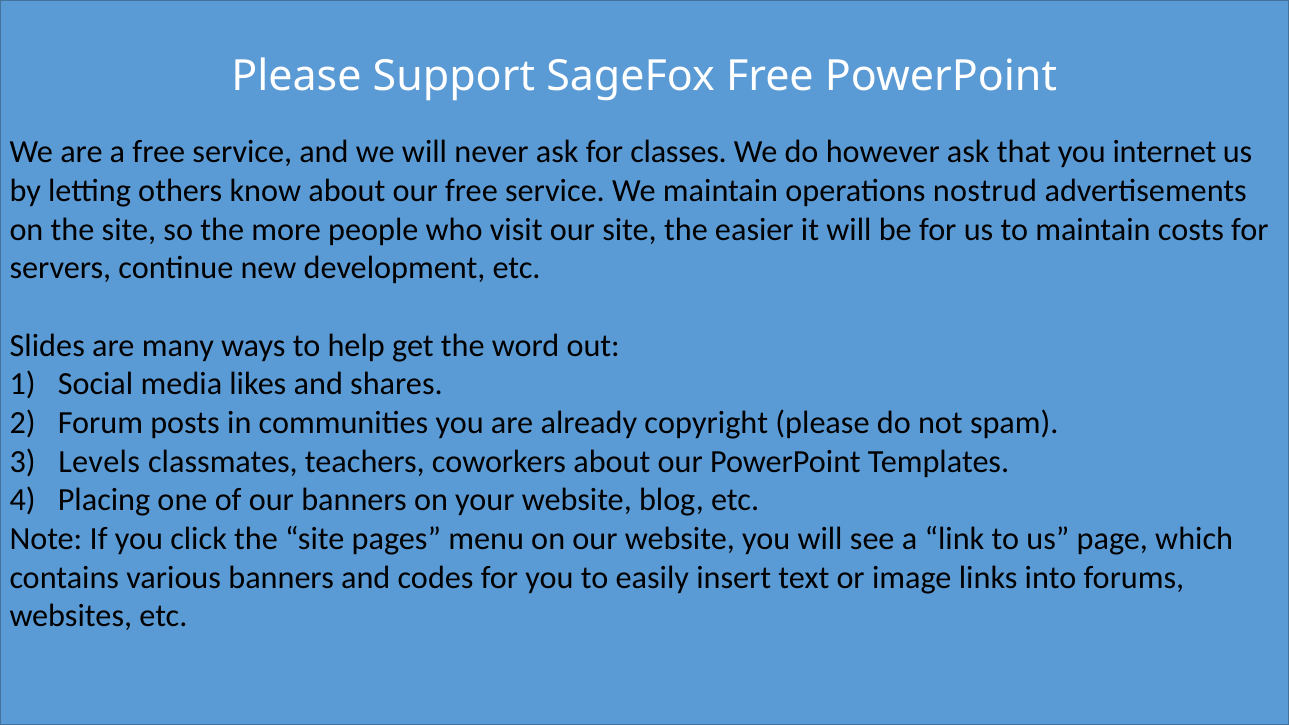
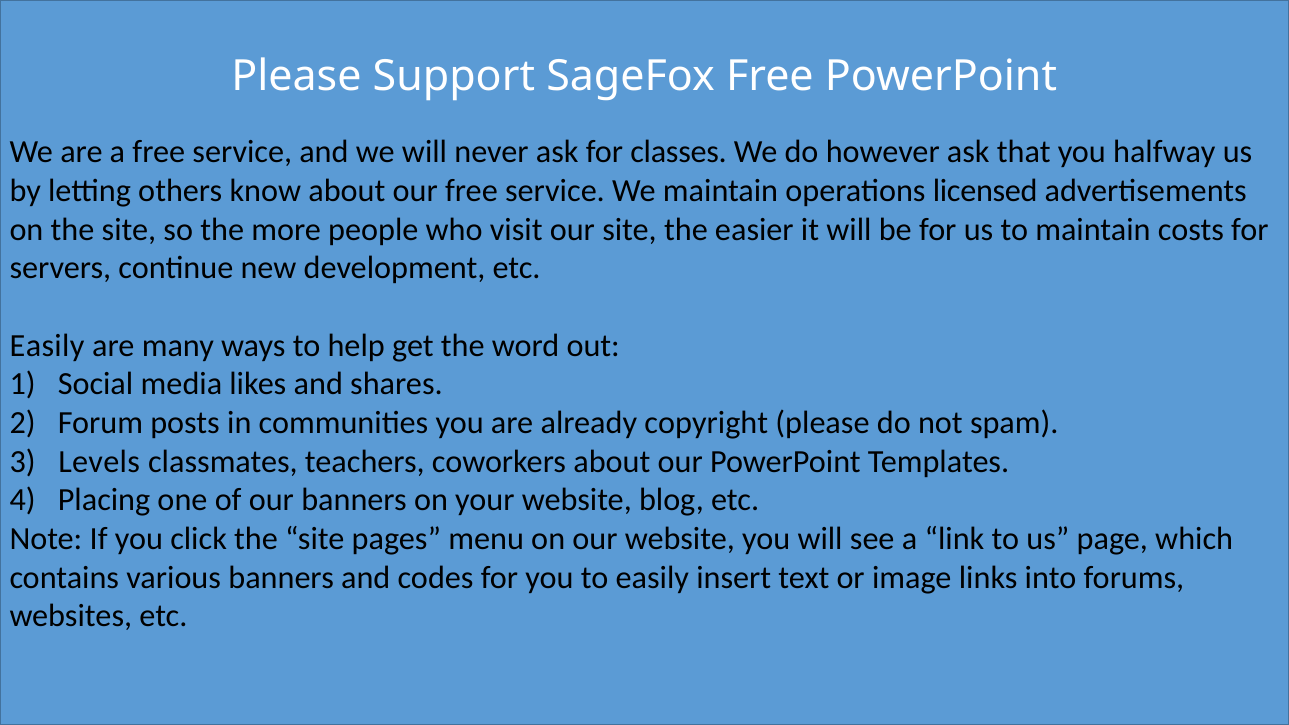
internet: internet -> halfway (1164, 152)
nostrud: nostrud -> licensed (985, 191)
Slides: Slides -> Easily (47, 345)
